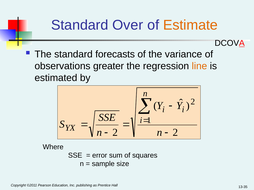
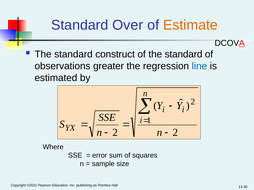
forecasts: forecasts -> construct (115, 54)
of the variance: variance -> standard (184, 54)
line colour: orange -> blue (199, 66)
